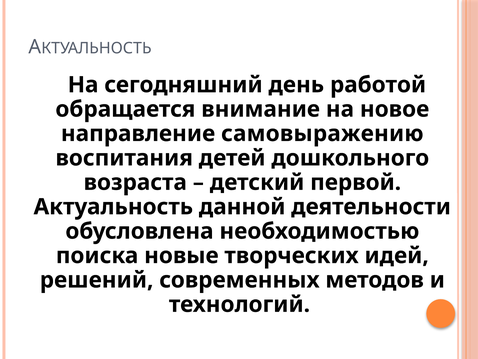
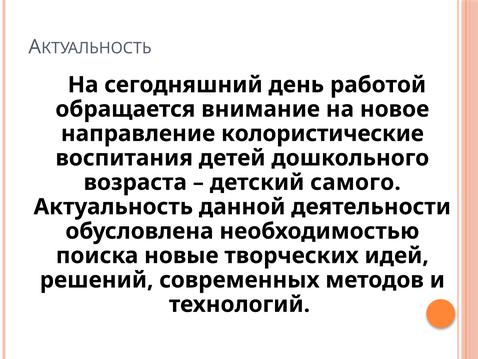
самовыражению: самовыражению -> колористические (322, 133)
первой: первой -> самого (355, 182)
